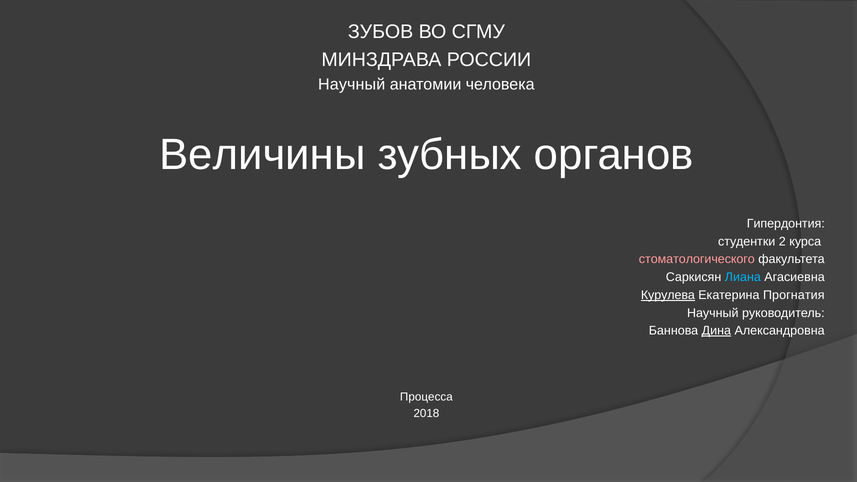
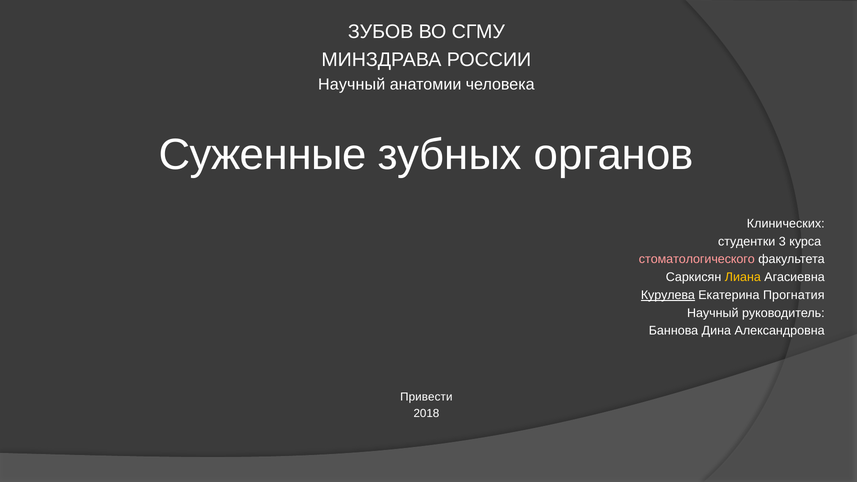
Величины: Величины -> Суженные (263, 155)
Гипердонтия: Гипердонтия -> Клинических (786, 224)
2: 2 -> 3 (782, 241)
Лиана colour: light blue -> yellow (743, 277)
Дина underline: present -> none (716, 331)
Процесса: Процесса -> Привести (426, 397)
